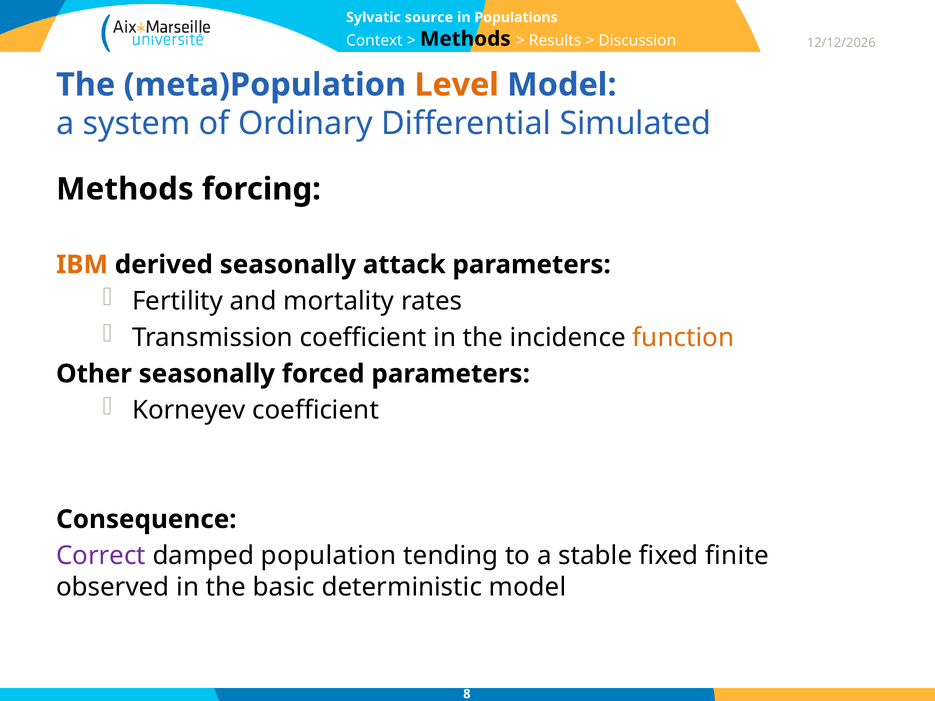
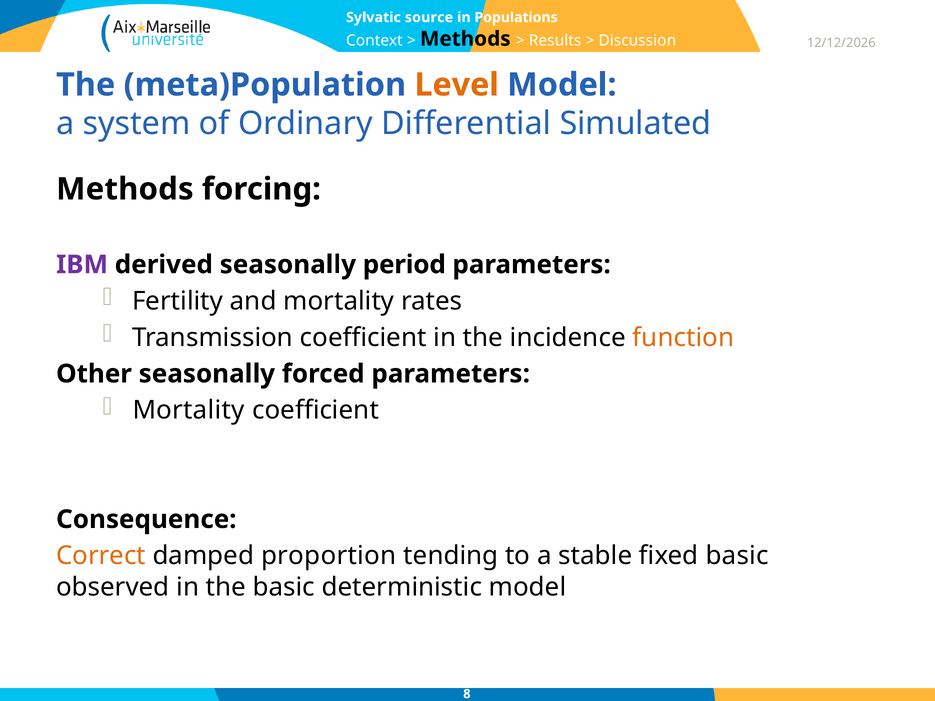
IBM colour: orange -> purple (82, 265)
attack: attack -> period (404, 265)
Korneyev: Korneyev -> Mortality (189, 410)
Correct colour: purple -> orange (101, 556)
population: population -> proportion (329, 556)
fixed finite: finite -> basic (737, 556)
